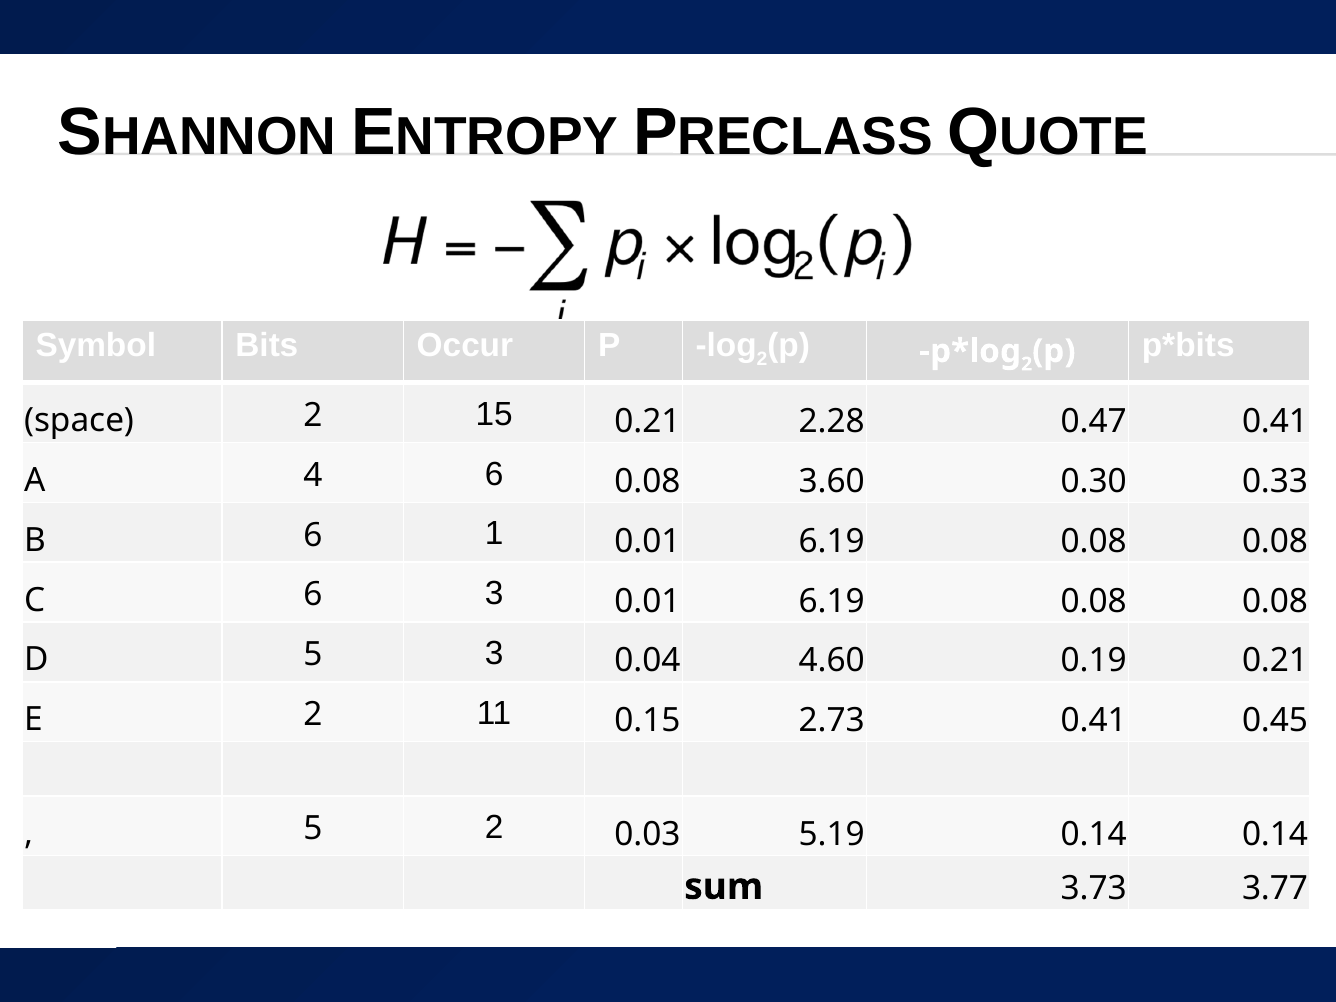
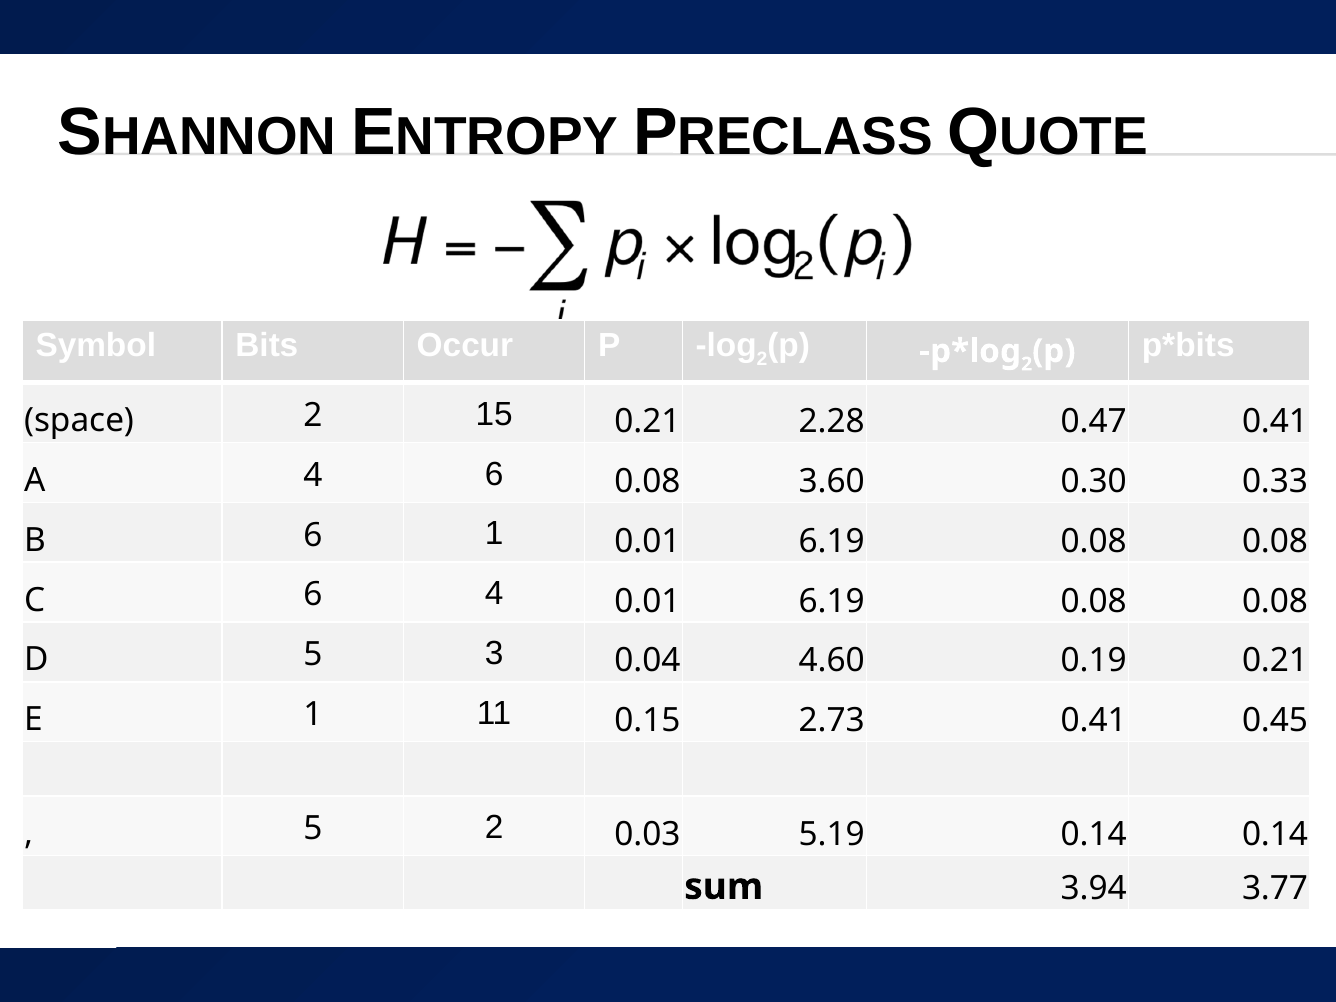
6 3: 3 -> 4 (494, 594)
E 2: 2 -> 1 (313, 715)
3.73: 3.73 -> 3.94 (1094, 889)
